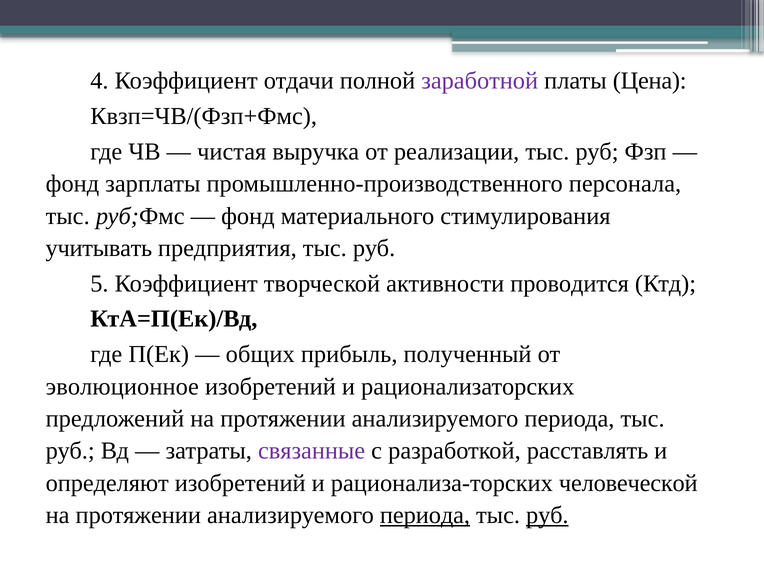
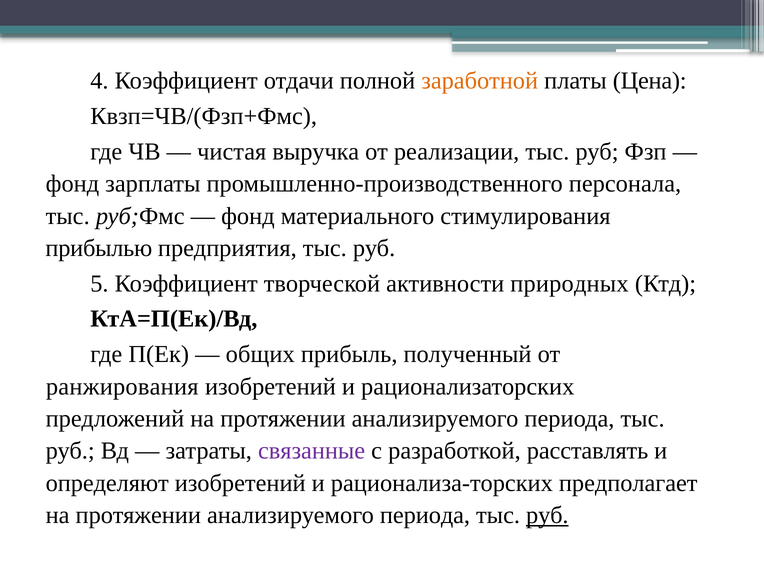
заработной colour: purple -> orange (480, 81)
учитывать: учитывать -> прибылью (99, 248)
проводится: проводится -> природных (569, 284)
эволюционное: эволюционное -> ранжирования (122, 386)
человеческой: человеческой -> предполагает (628, 483)
периода underline: present -> none (425, 515)
